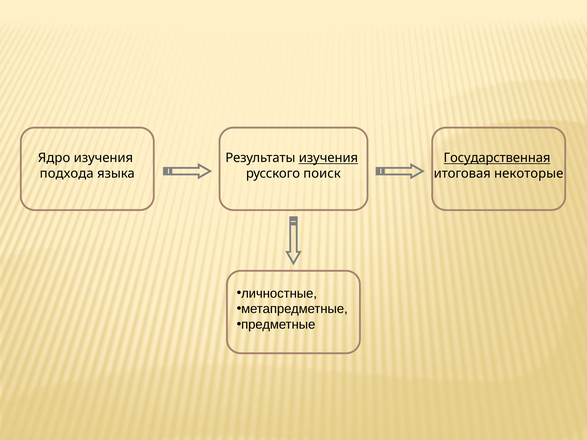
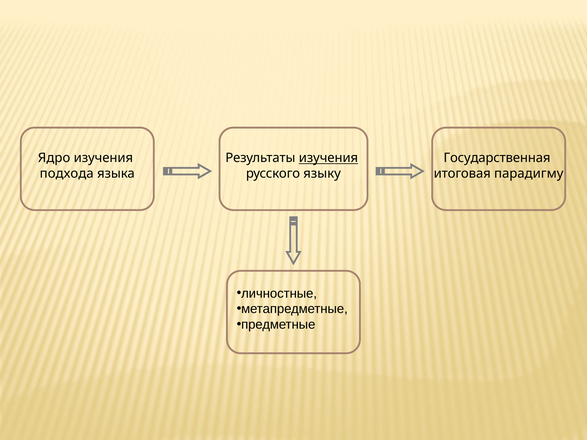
Государственная underline: present -> none (497, 158)
поиск: поиск -> языку (322, 174)
некоторые: некоторые -> парадигму (529, 174)
